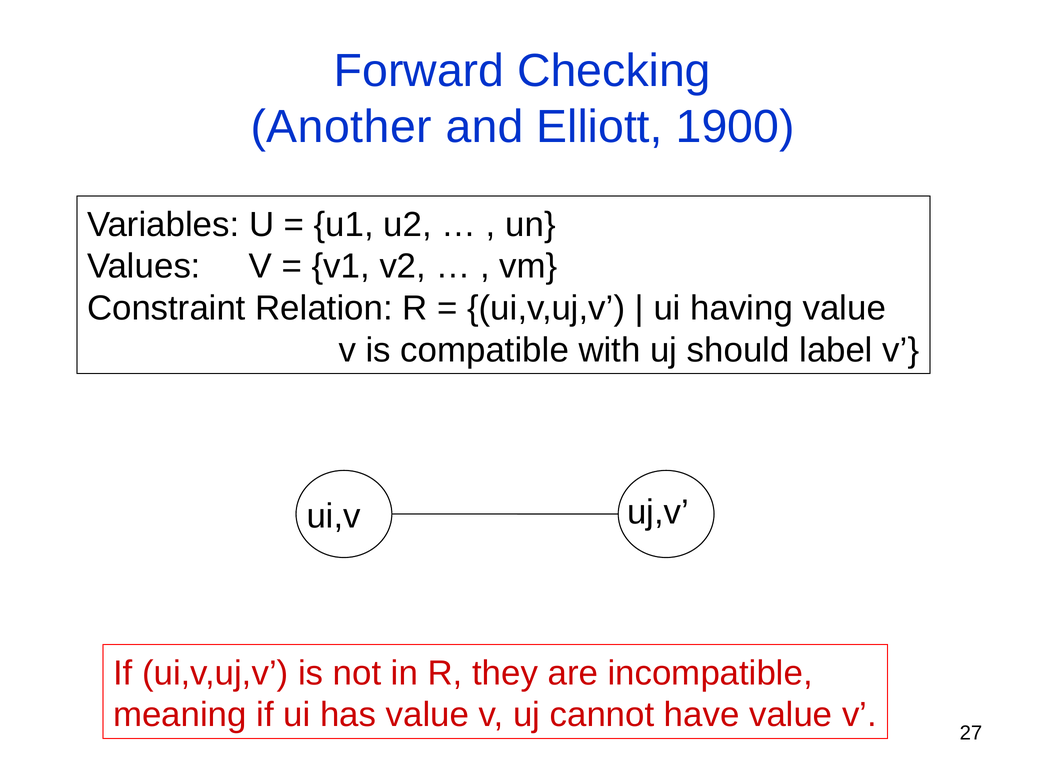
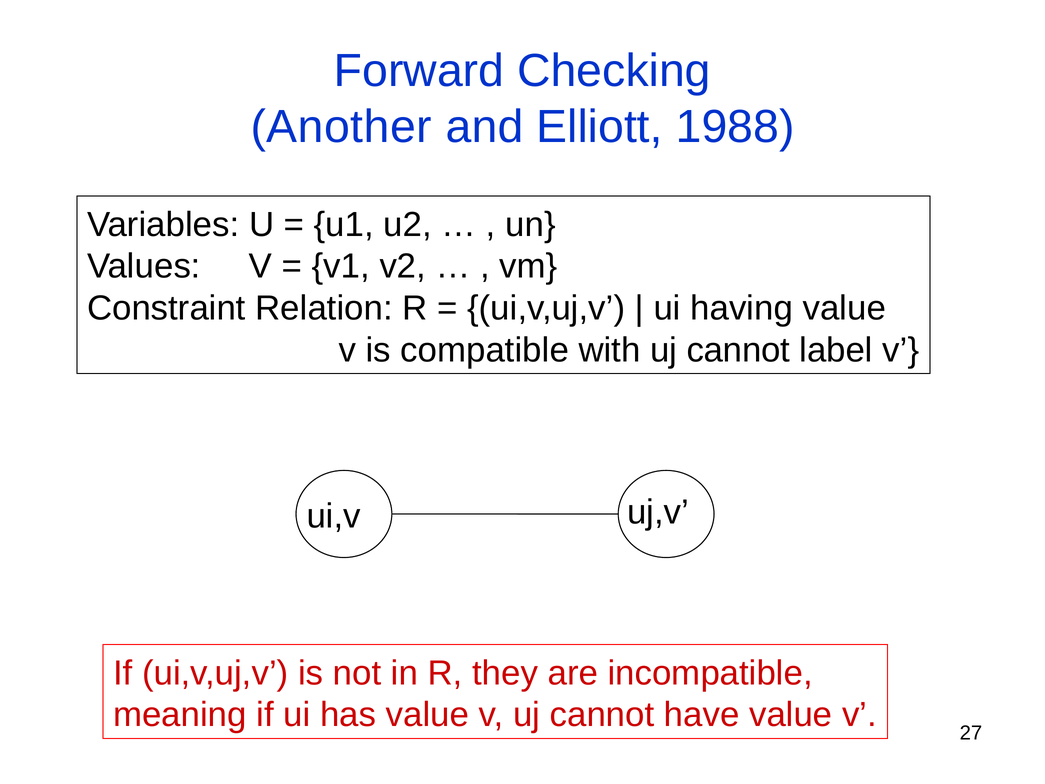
1900: 1900 -> 1988 (735, 127)
with uj should: should -> cannot (738, 350)
